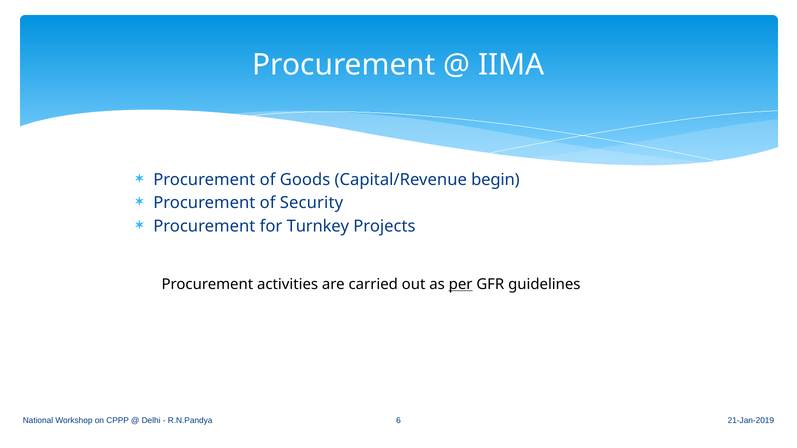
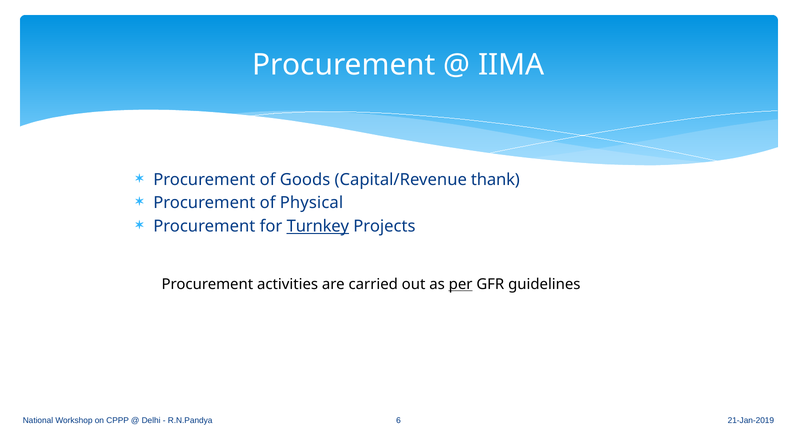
begin: begin -> thank (495, 180)
Security: Security -> Physical (312, 203)
Turnkey underline: none -> present (318, 226)
